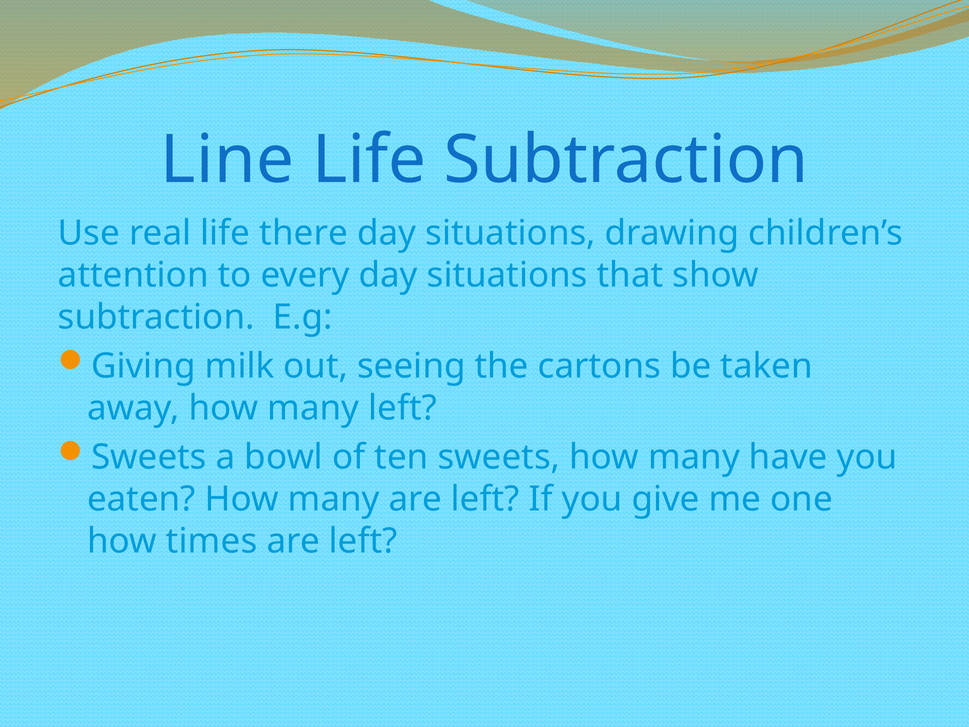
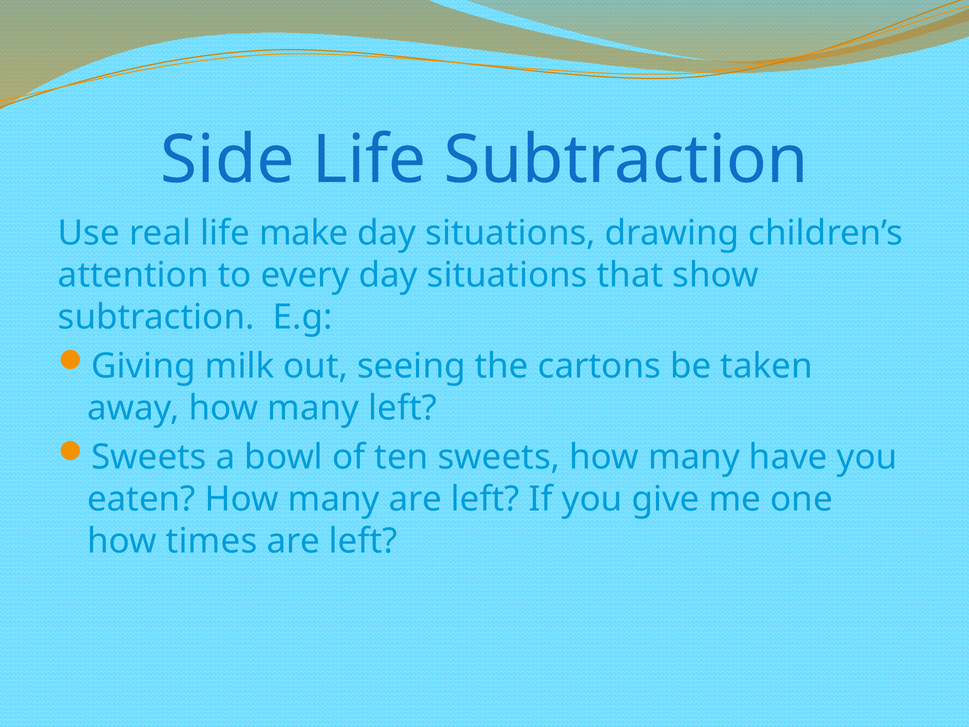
Line: Line -> Side (227, 160)
there: there -> make (304, 233)
